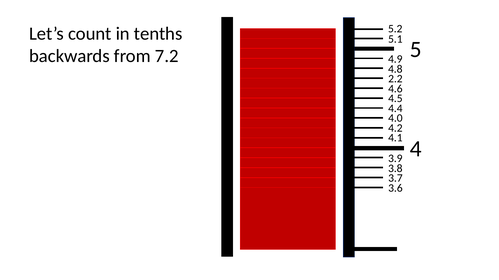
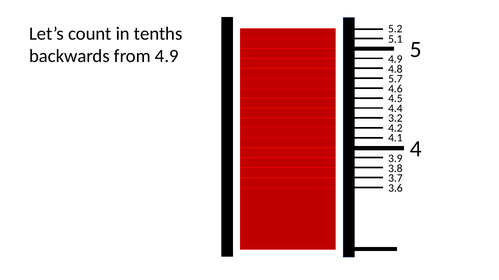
from 7.2: 7.2 -> 4.9 (167, 56)
2.2: 2.2 -> 5.7 (395, 79)
4.0: 4.0 -> 3.2 (395, 118)
